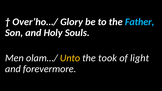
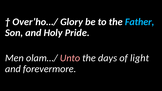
Souls: Souls -> Pride (77, 33)
Unto colour: yellow -> pink (70, 58)
took: took -> days (108, 58)
